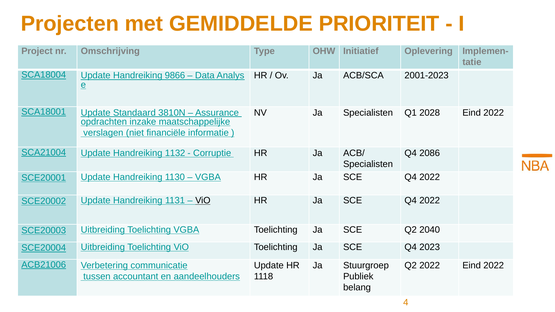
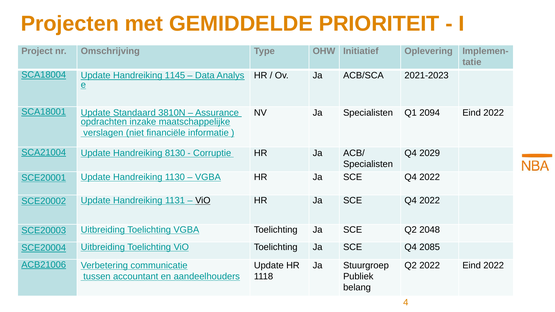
9866: 9866 -> 1145 (175, 76)
2001-2023: 2001-2023 -> 2021-2023 (427, 76)
2028: 2028 -> 2094 (430, 113)
1132: 1132 -> 8130 (175, 153)
2086: 2086 -> 2029 (430, 153)
2040: 2040 -> 2048 (430, 230)
2023: 2023 -> 2085 (430, 247)
